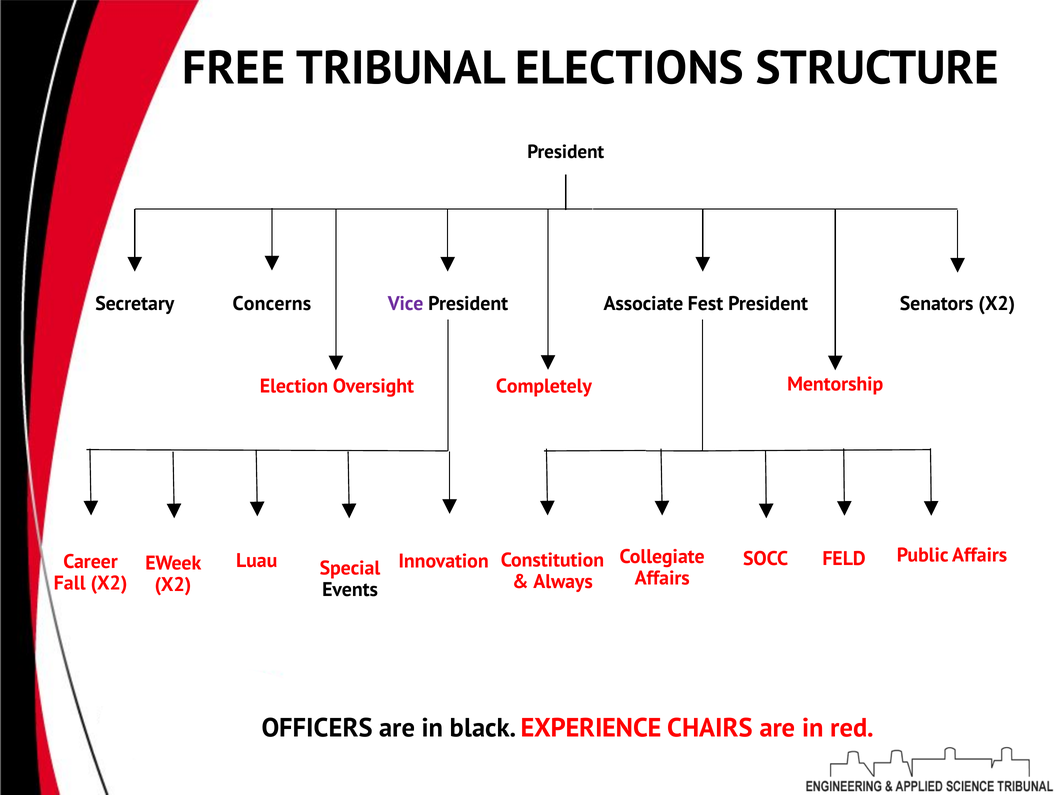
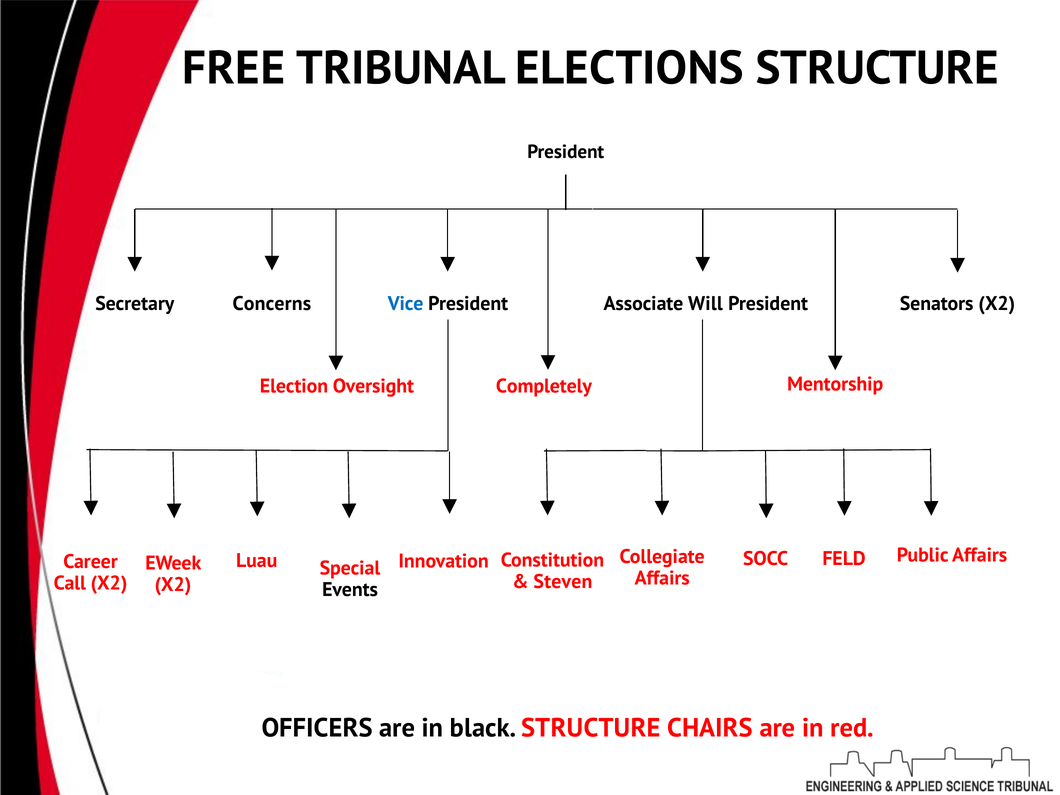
Vice colour: purple -> blue (406, 304)
Fest: Fest -> Will (705, 304)
Always: Always -> Steven (563, 582)
Fall: Fall -> Call (70, 583)
black EXPERIENCE: EXPERIENCE -> STRUCTURE (591, 728)
